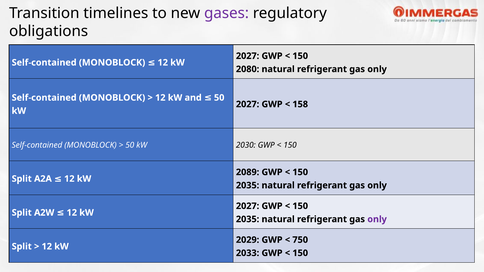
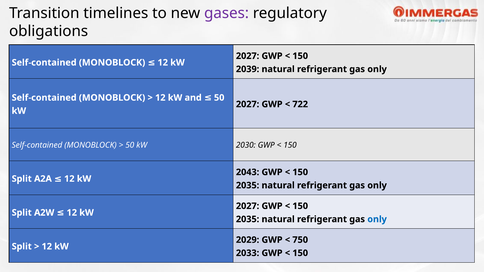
2080: 2080 -> 2039 (248, 69)
158: 158 -> 722 (300, 104)
2089: 2089 -> 2043 (248, 172)
only colour: purple -> blue (377, 219)
